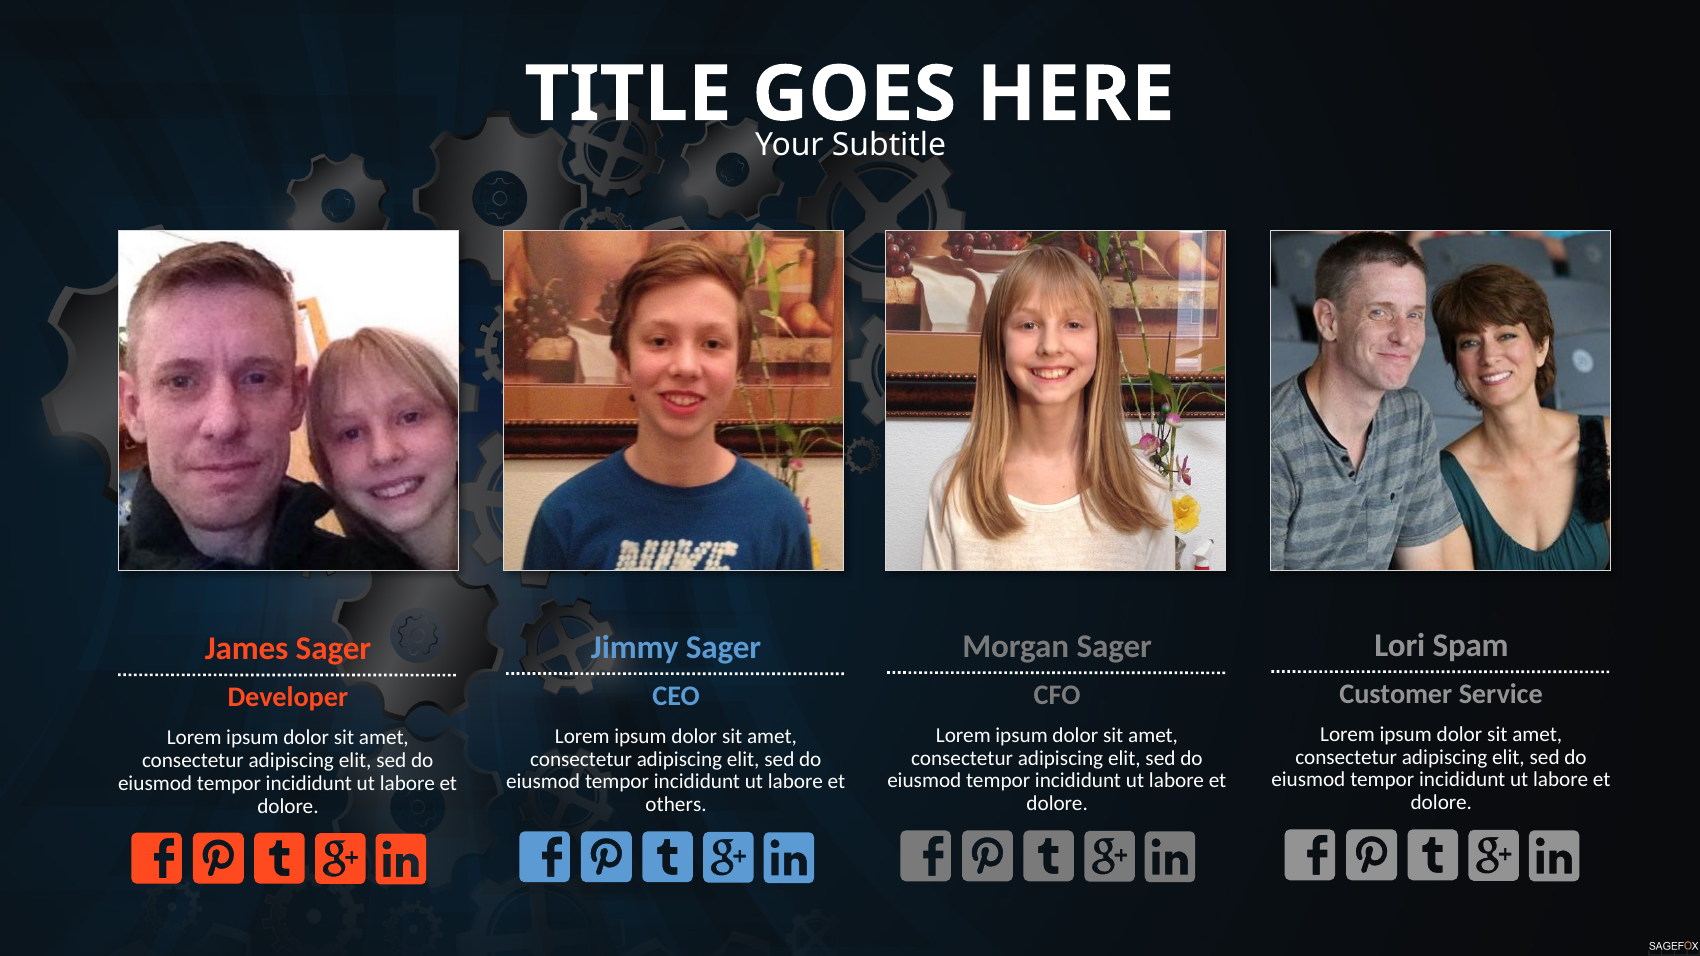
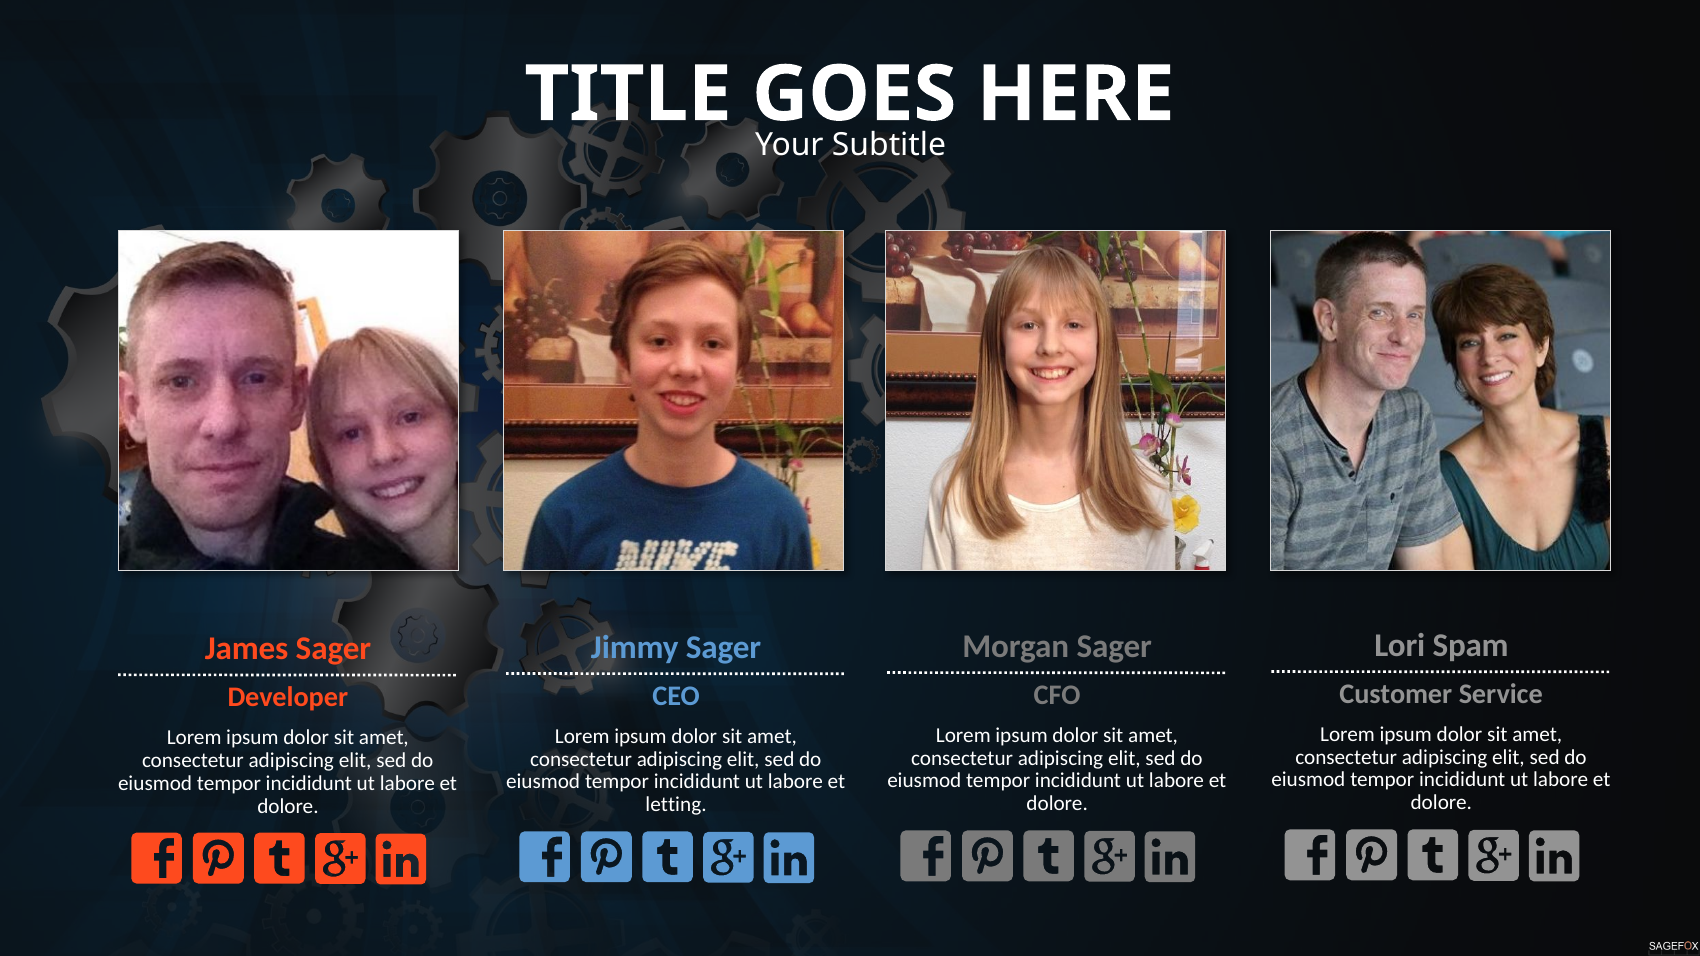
others: others -> letting (676, 805)
